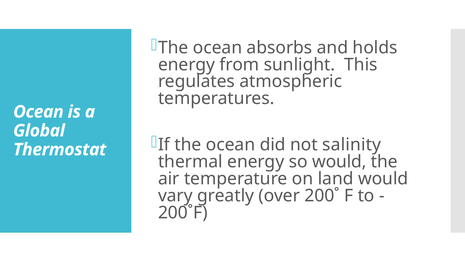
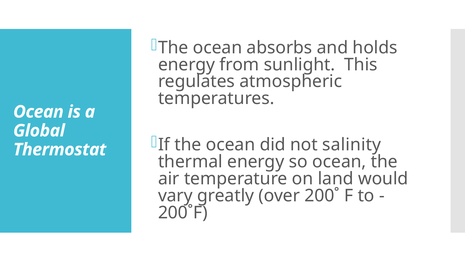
so would: would -> ocean (339, 162)
